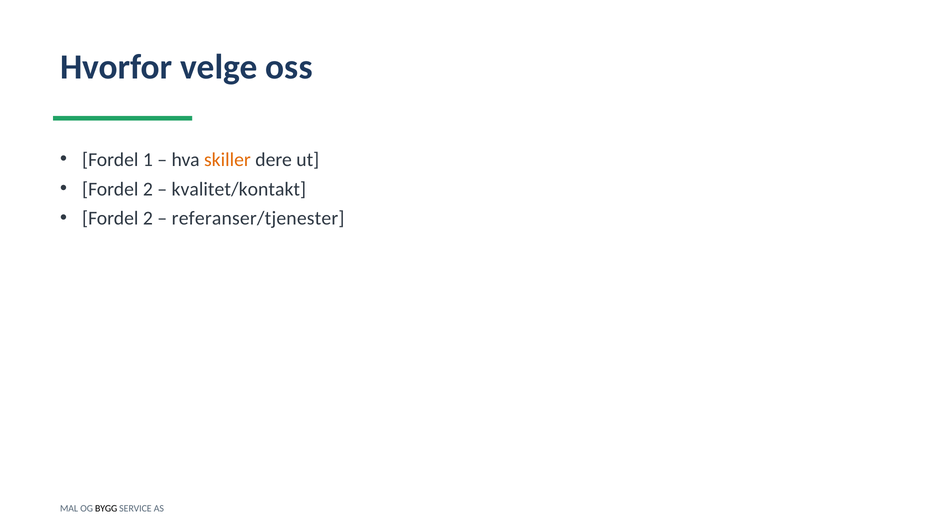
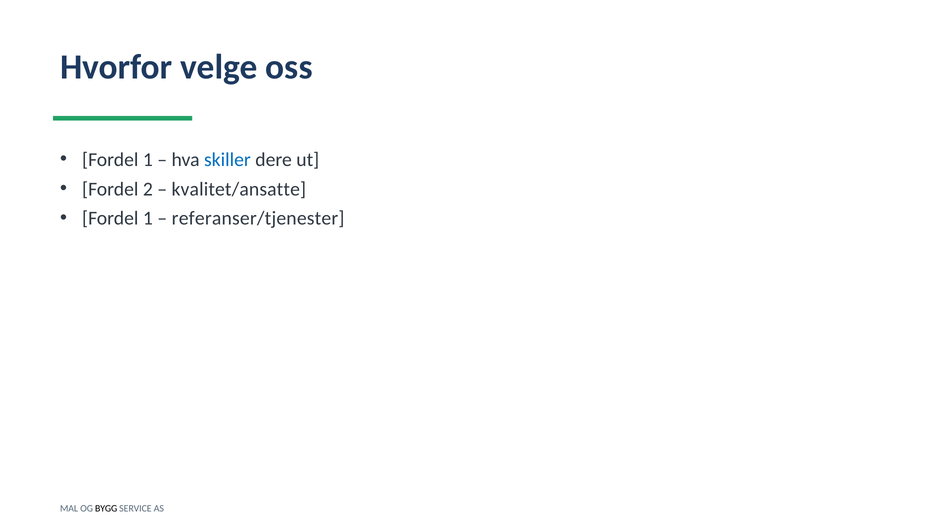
skiller colour: orange -> blue (227, 160)
kvalitet/kontakt: kvalitet/kontakt -> kvalitet/ansatte (239, 189)
2: 2 -> 1 (148, 219)
